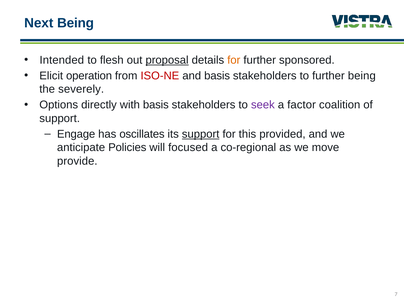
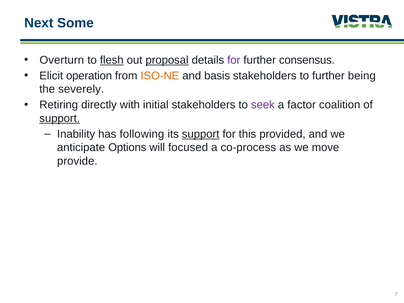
Next Being: Being -> Some (75, 23)
Intended: Intended -> Overturn (62, 60)
flesh underline: none -> present (112, 60)
for colour: orange -> purple (234, 60)
sponsored: sponsored -> consensus (307, 60)
ISO-NE colour: red -> orange (160, 76)
Options: Options -> Retiring (59, 105)
with basis: basis -> initial (156, 105)
support underline: none -> present (60, 118)
Engage: Engage -> Inability (76, 134)
oscillates: oscillates -> following (142, 134)
Policies: Policies -> Options (127, 148)
co-regional: co-regional -> co-process (248, 148)
